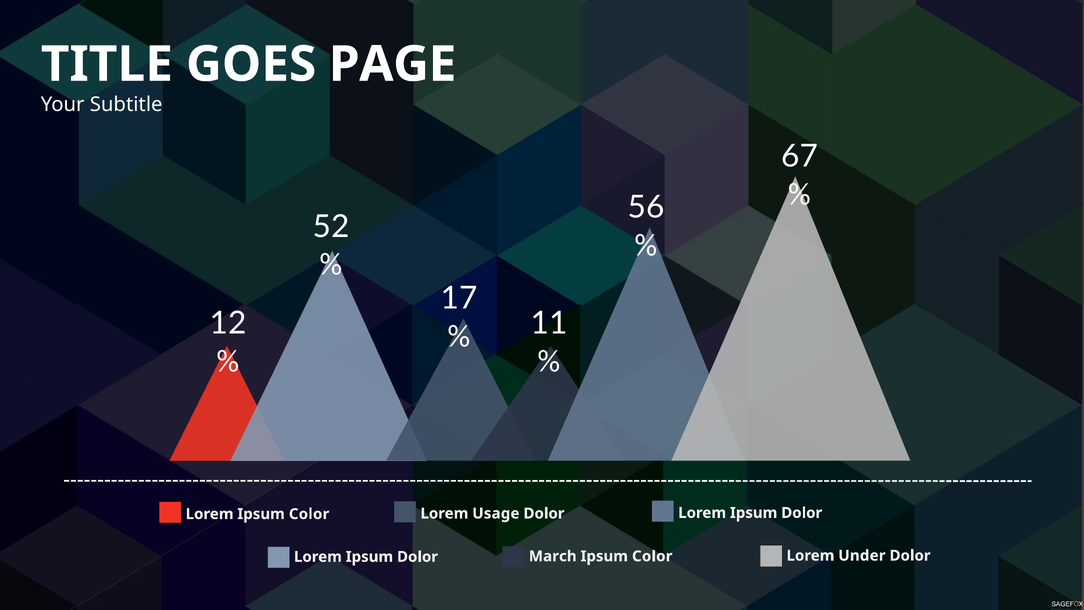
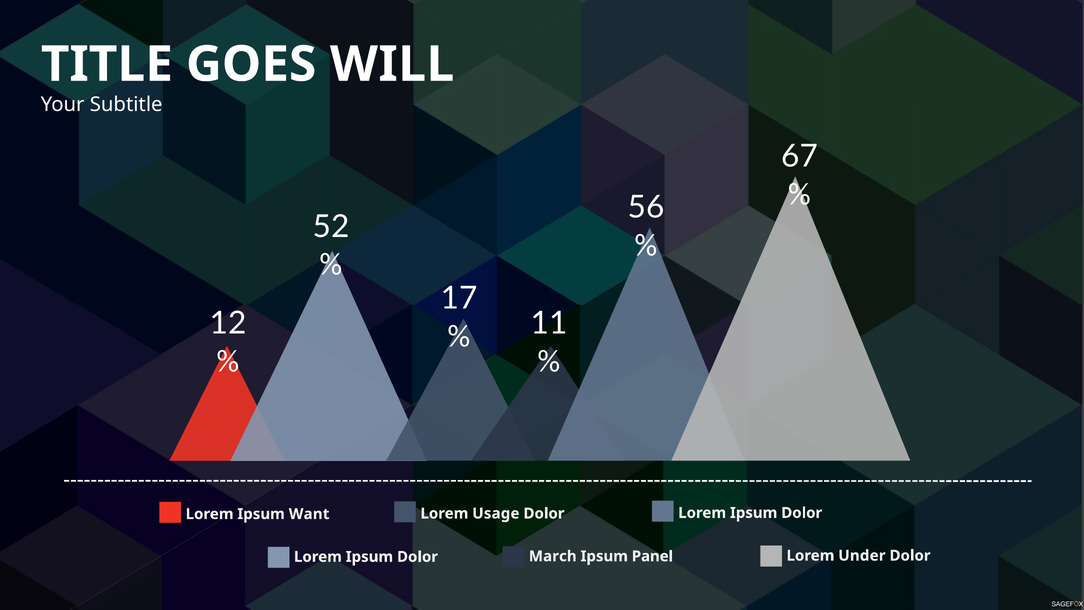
PAGE: PAGE -> WILL (392, 64)
Lorem Ipsum Color: Color -> Want (309, 514)
Color: Color -> Panel (652, 556)
